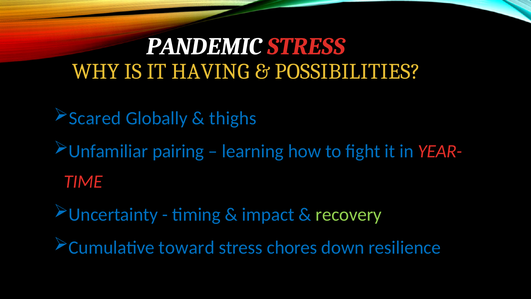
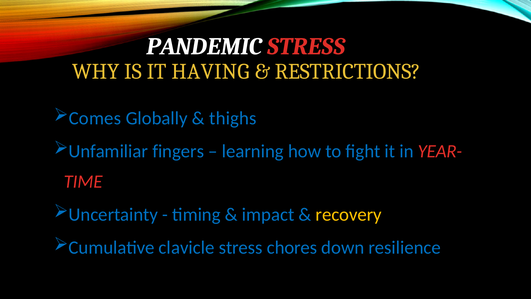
POSSIBILITIES: POSSIBILITIES -> RESTRICTIONS (348, 71)
Scared: Scared -> Comes (95, 118)
pairing: pairing -> fingers (178, 151)
recovery colour: light green -> yellow (349, 214)
toward: toward -> clavicle (187, 247)
